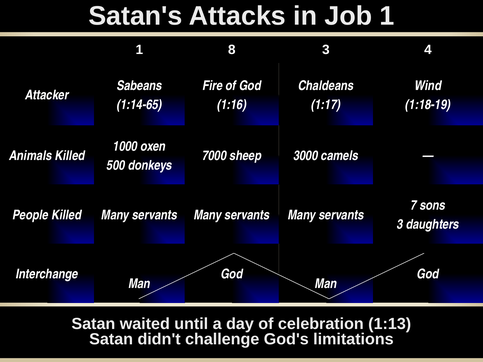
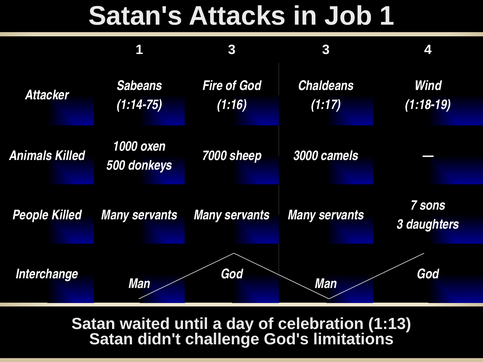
1 8: 8 -> 3 (232, 50)
1:14-65: 1:14-65 -> 1:14-75 (139, 105)
